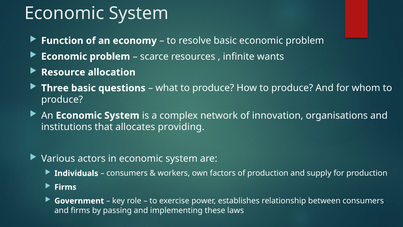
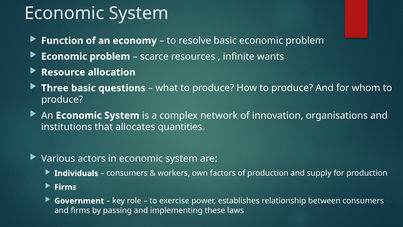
providing: providing -> quantities (181, 127)
